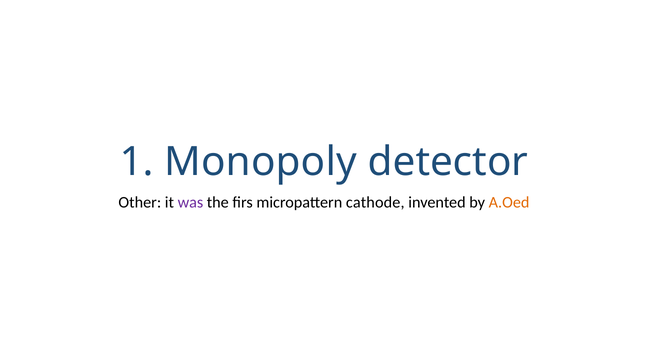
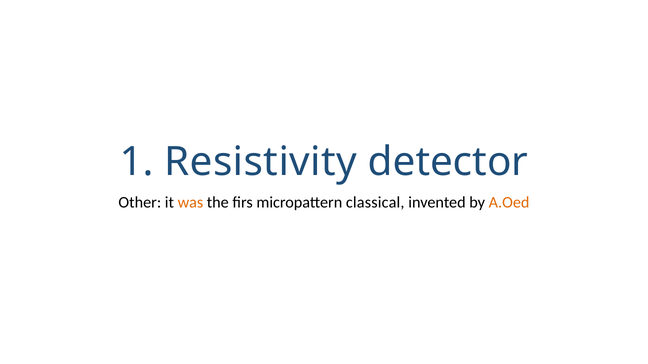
Monopoly: Monopoly -> Resistivity (261, 162)
was colour: purple -> orange (190, 203)
cathode: cathode -> classical (375, 203)
